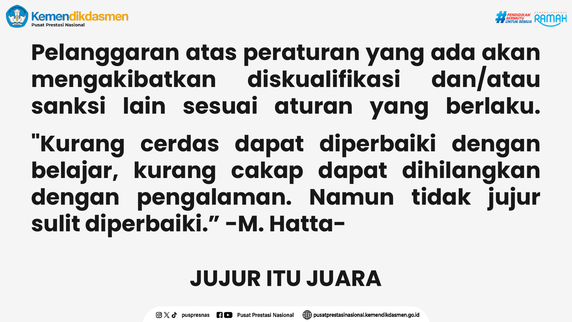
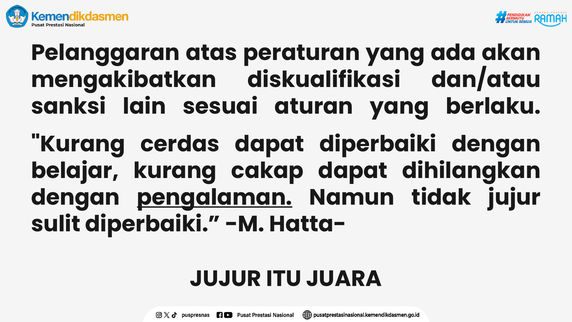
pengalaman underline: none -> present (215, 197)
